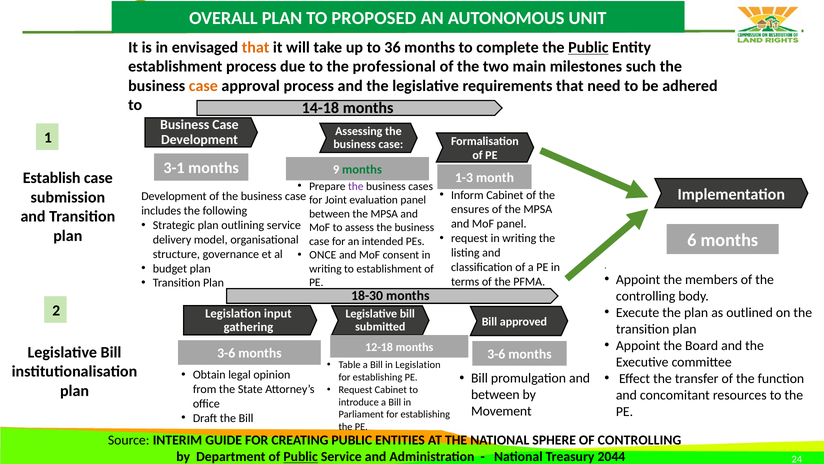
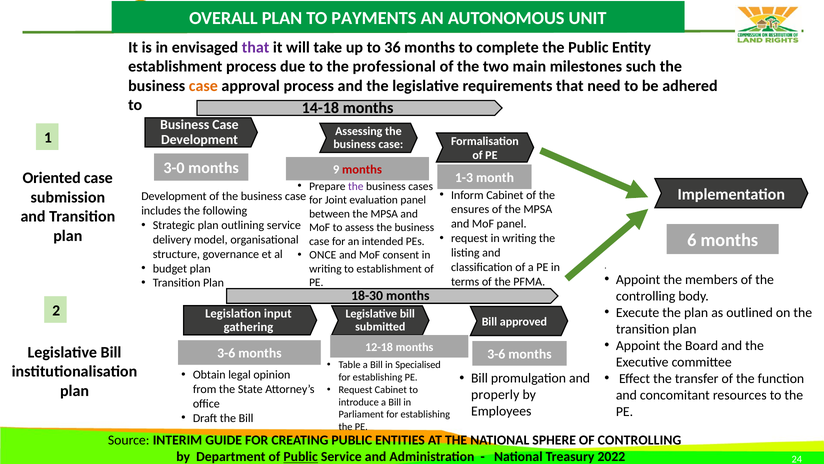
PROPOSED: PROPOSED -> PAYMENTS (374, 18)
that colour: orange -> purple (256, 47)
Public underline: present -> none (588, 47)
3-1: 3-1 -> 3-0 (174, 168)
months colour: green -> red (362, 169)
Establish: Establish -> Oriented (52, 178)
in Legislation: Legislation -> Specialised (418, 365)
between: between -> properly (495, 394)
Movement: Movement -> Employees (501, 411)
2044: 2044 -> 2022 (611, 456)
